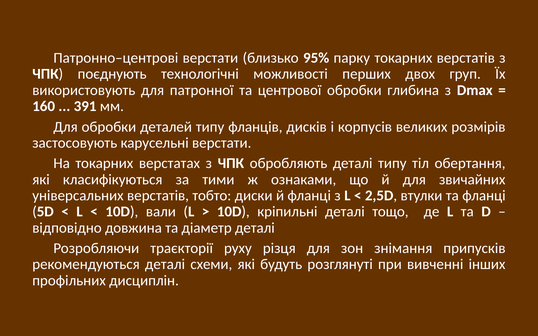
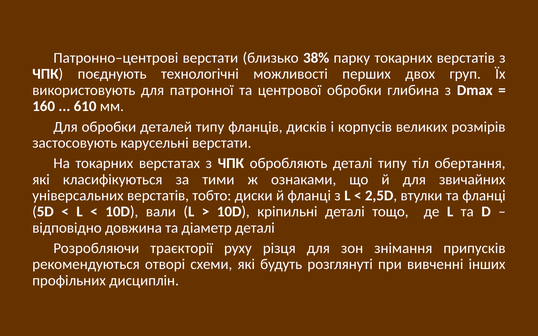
95%: 95% -> 38% (316, 58)
391: 391 -> 610 (85, 106)
рекомендуються деталі: деталі -> отворі (165, 265)
